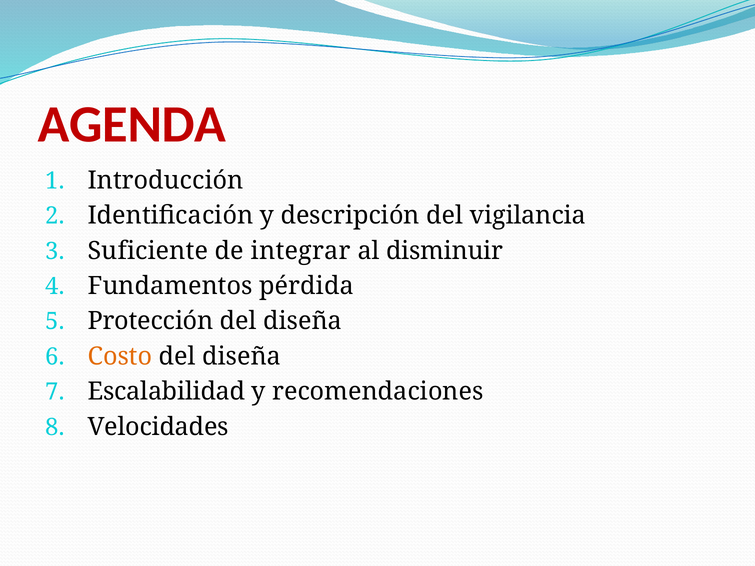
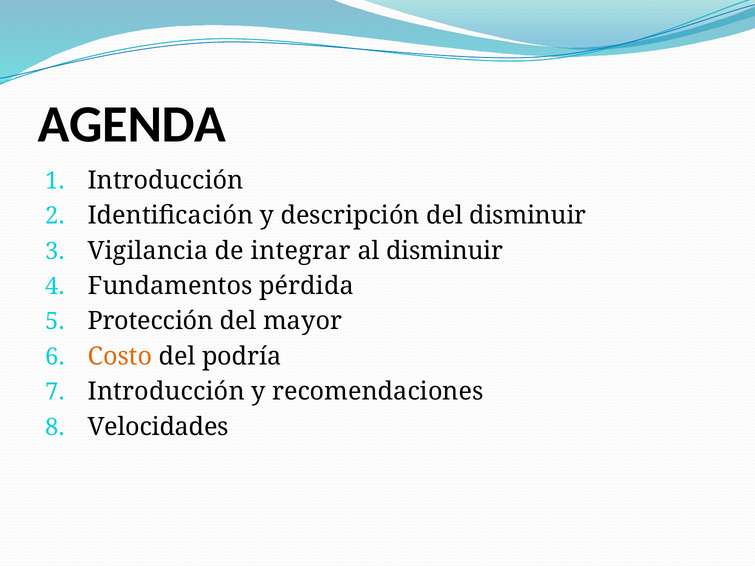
AGENDA colour: red -> black (132, 125)
del vigilancia: vigilancia -> disminuir (528, 216)
Suficiente: Suficiente -> Vigilancia (148, 251)
diseña: diseña -> mayor (302, 321)
diseña: diseña -> podría (242, 356)
Escalabilidad: Escalabilidad -> Introducción (166, 392)
